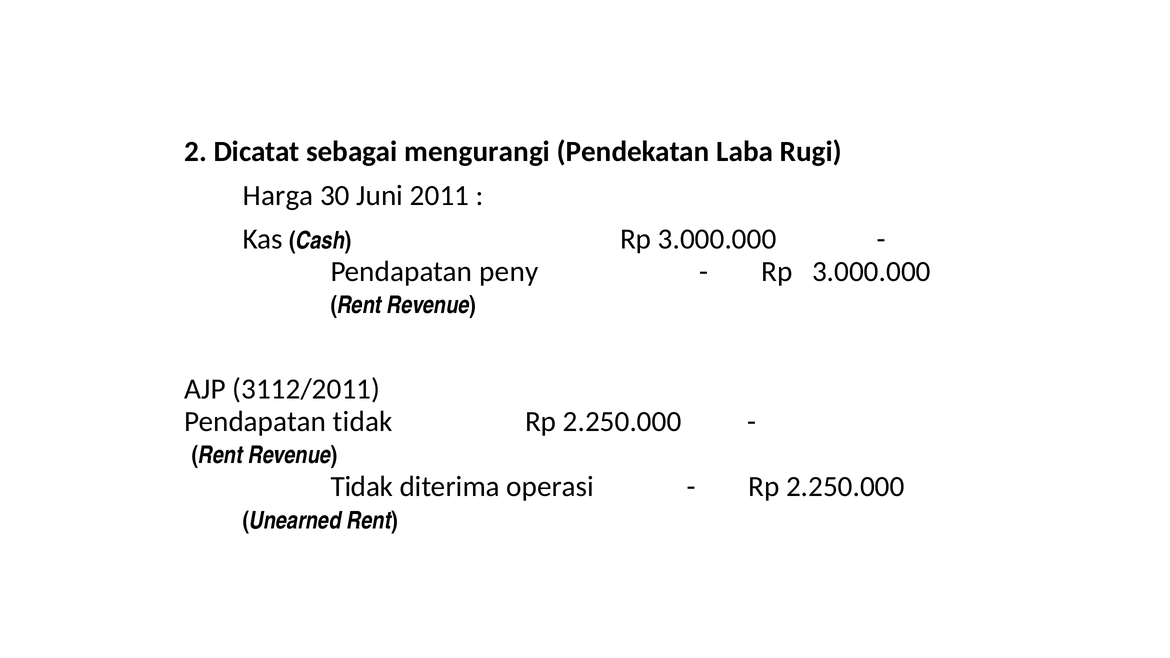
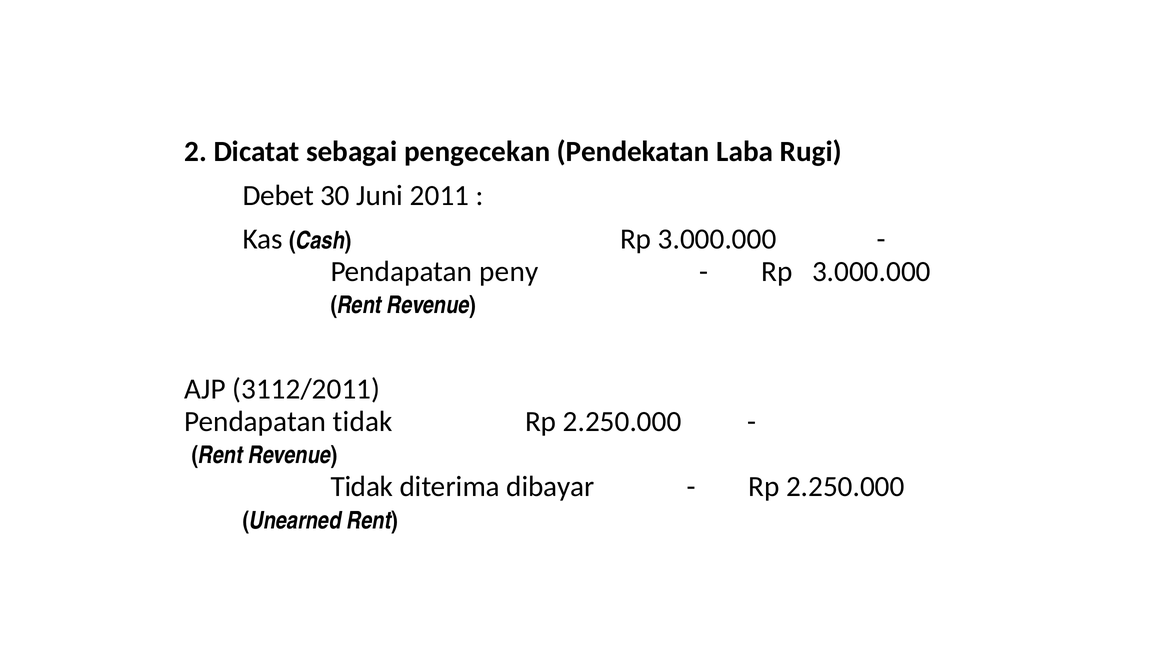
mengurangi: mengurangi -> pengecekan (477, 152)
Harga: Harga -> Debet (278, 195)
operasi: operasi -> dibayar (550, 486)
